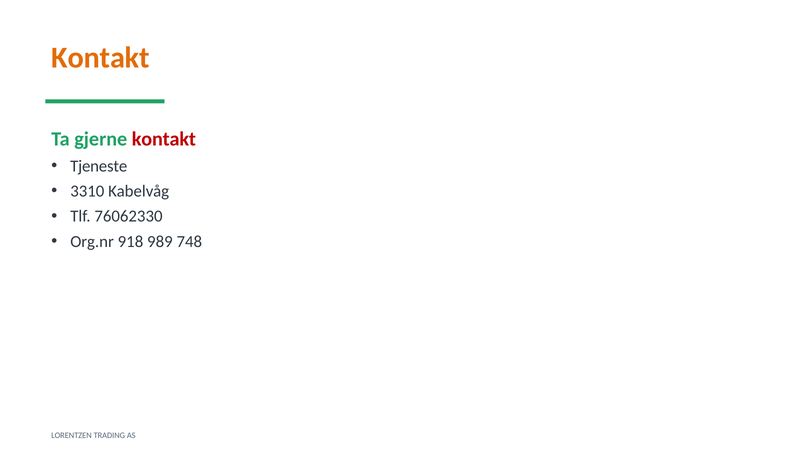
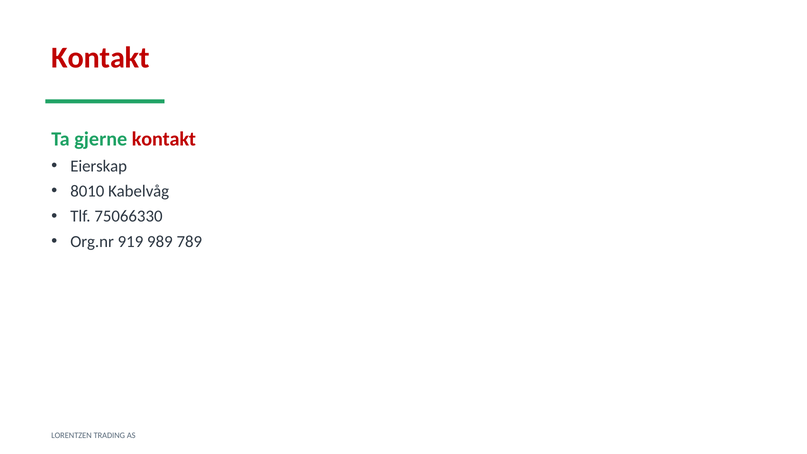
Kontakt colour: orange -> red (101, 58)
Tjeneste: Tjeneste -> Eierskap (99, 166)
3310: 3310 -> 8010 (87, 191)
76062330: 76062330 -> 75066330 (128, 216)
918: 918 -> 919 (130, 242)
748: 748 -> 789 (189, 242)
